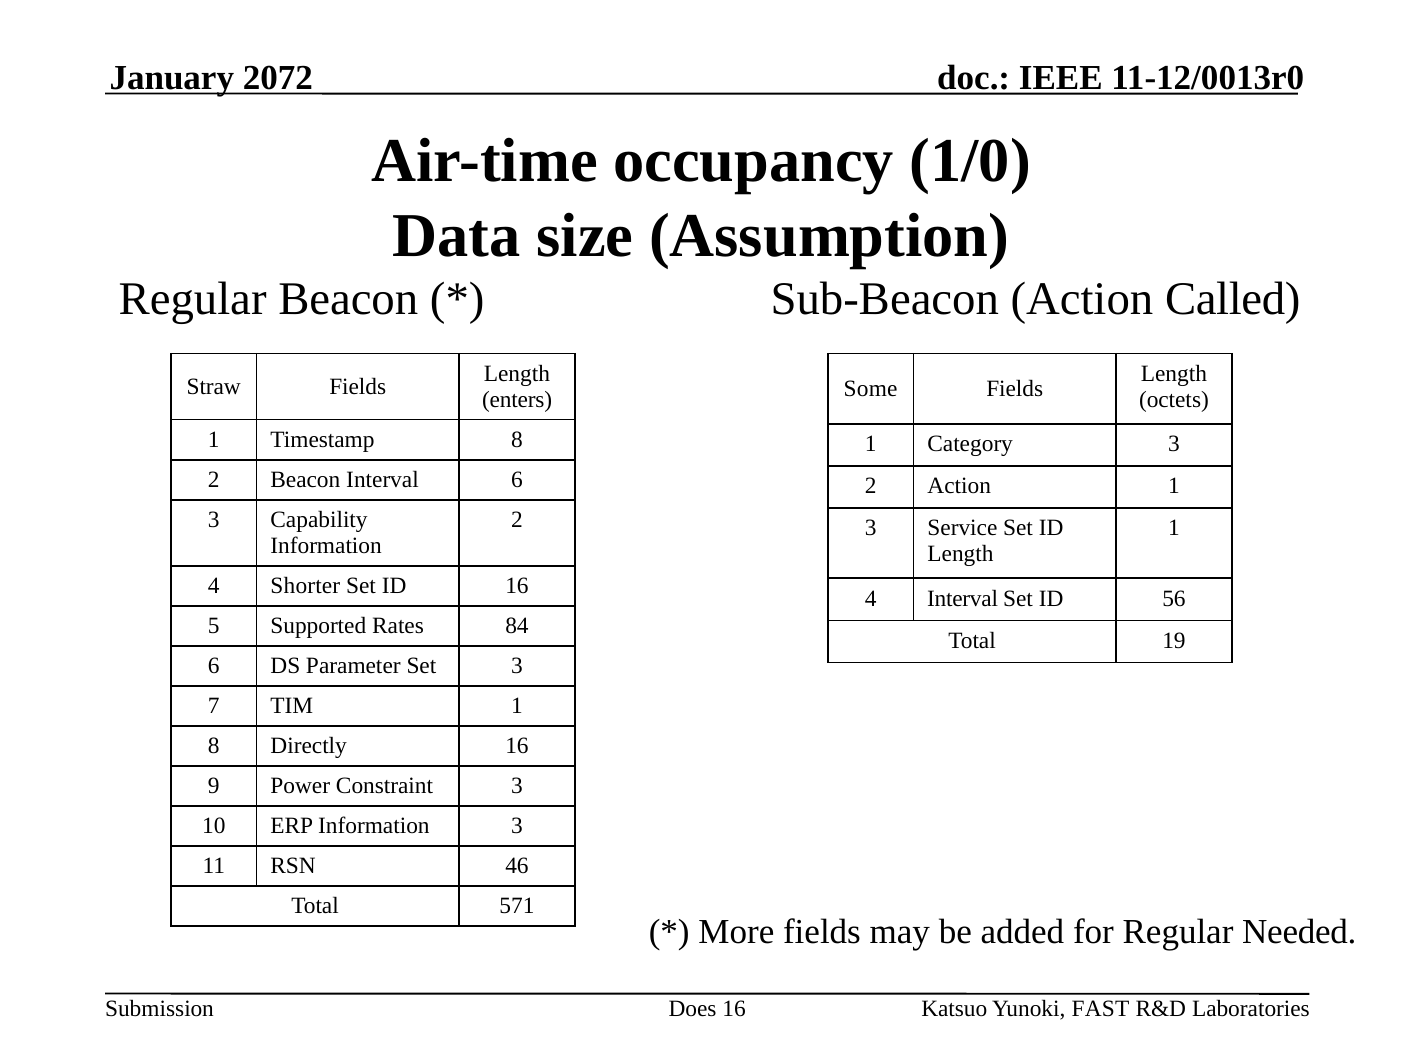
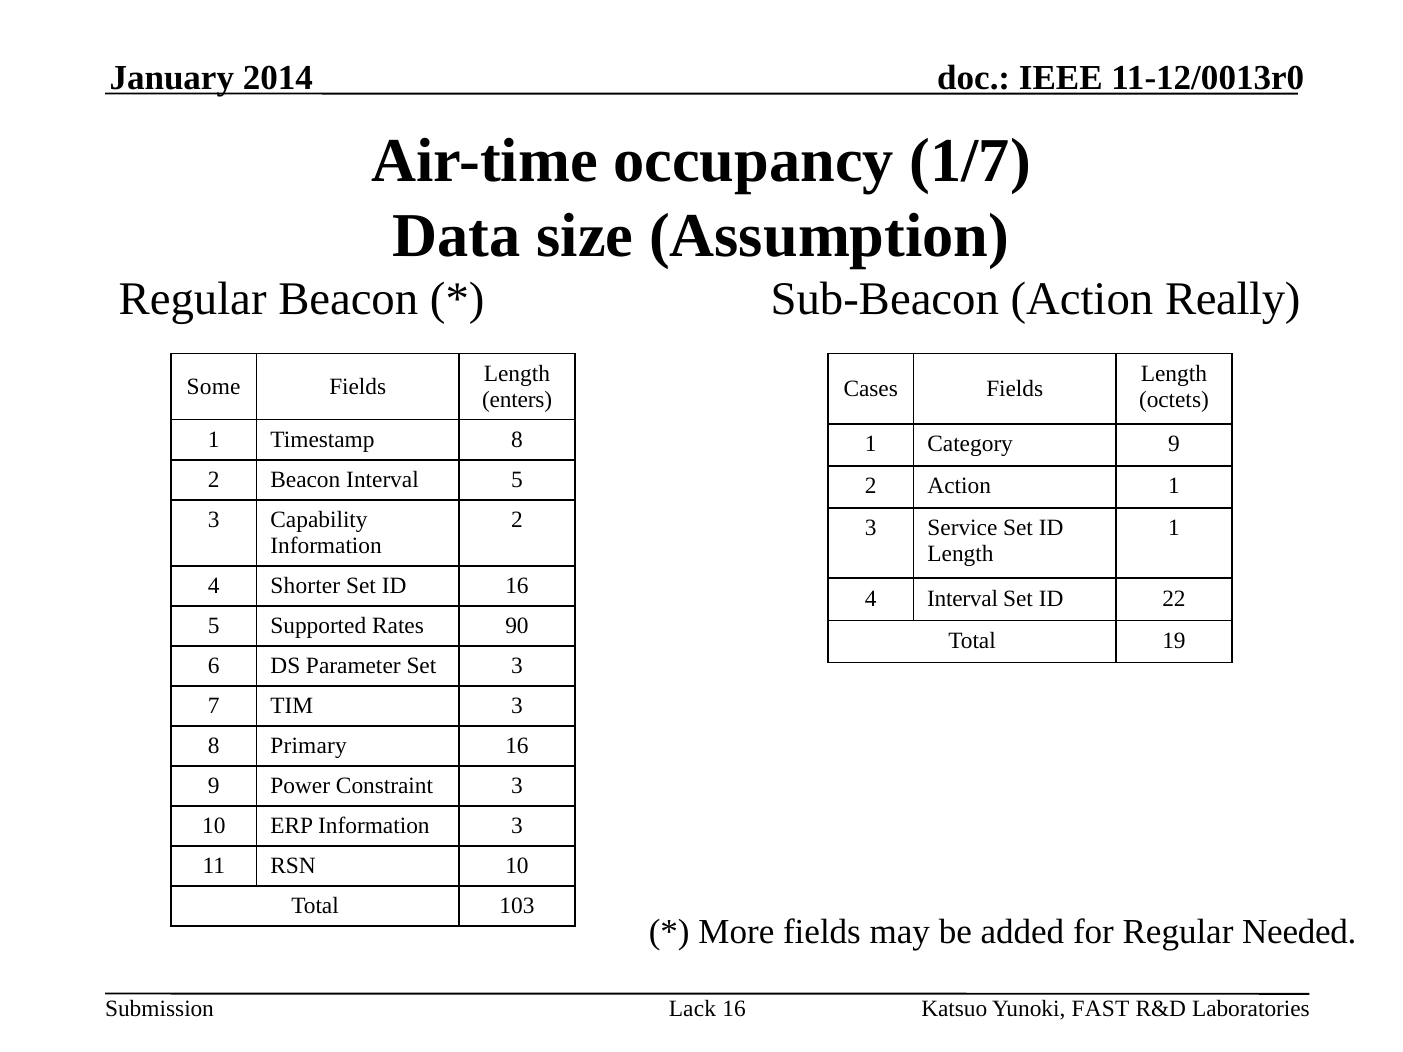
2072: 2072 -> 2014 (278, 78)
1/0: 1/0 -> 1/7 (970, 161)
Called: Called -> Really (1233, 299)
Straw: Straw -> Some (214, 387)
Some: Some -> Cases (871, 389)
Category 3: 3 -> 9 (1174, 444)
Interval 6: 6 -> 5 (517, 480)
56: 56 -> 22 (1174, 599)
84: 84 -> 90 (517, 626)
TIM 1: 1 -> 3 (517, 706)
Directly: Directly -> Primary (309, 746)
RSN 46: 46 -> 10 (517, 866)
571: 571 -> 103 (517, 906)
Does: Does -> Lack (692, 1009)
